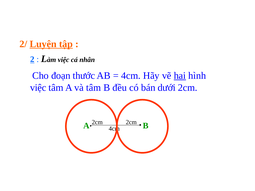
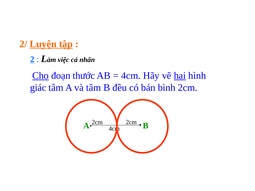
Cho underline: none -> present (41, 76)
việc: việc -> giác (38, 88)
dưới: dưới -> bình (167, 88)
